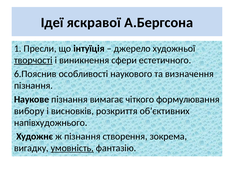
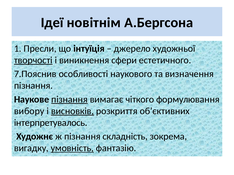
яскравої: яскравої -> новітнім (94, 23)
6.Пояснив: 6.Пояснив -> 7.Пояснив (35, 74)
пізнання underline: none -> present (69, 100)
висновків underline: none -> present (72, 111)
напівхудожнього: напівхудожнього -> інтерпретувалось (51, 123)
створення: створення -> складність (125, 137)
